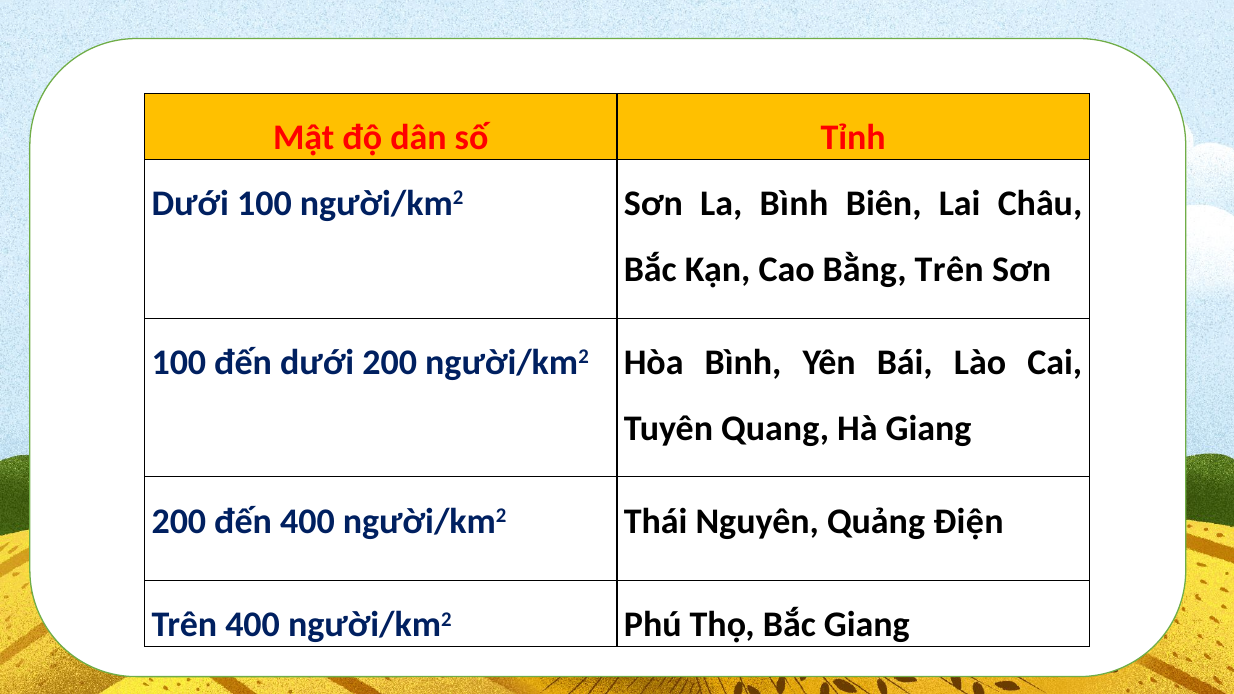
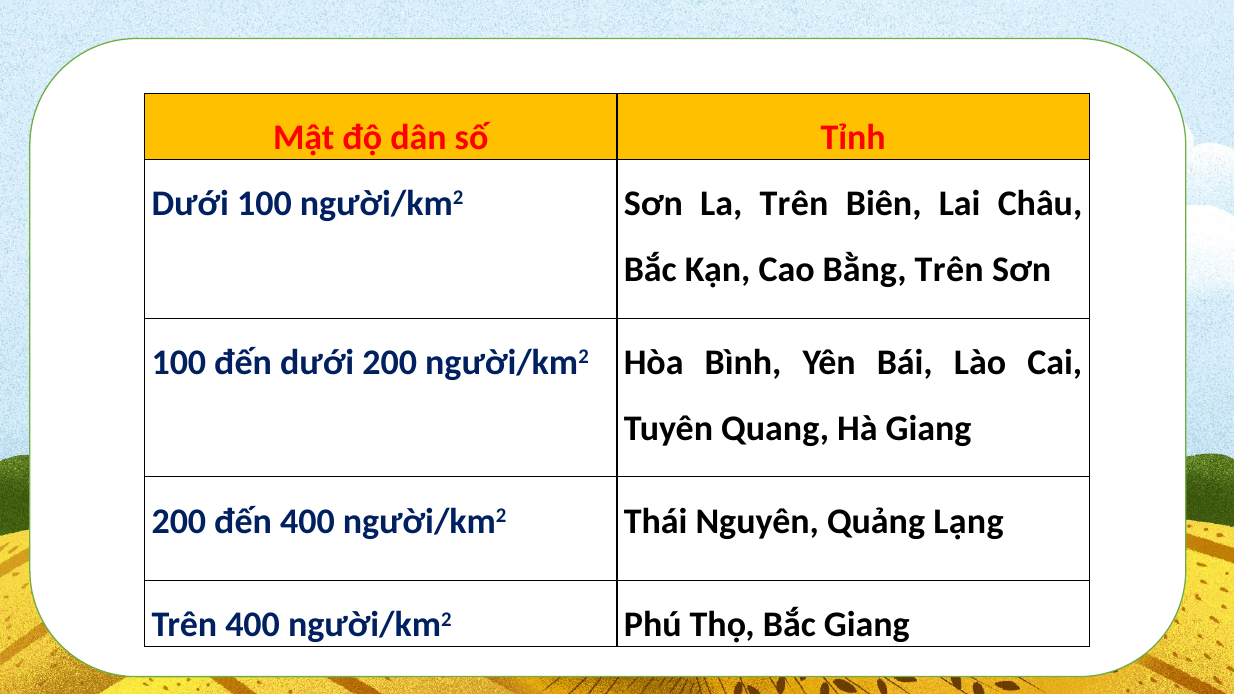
La Bình: Bình -> Trên (794, 204)
Điện: Điện -> Lạng (968, 521)
